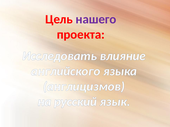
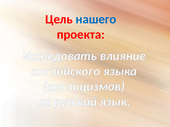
нашего colour: purple -> blue (96, 19)
